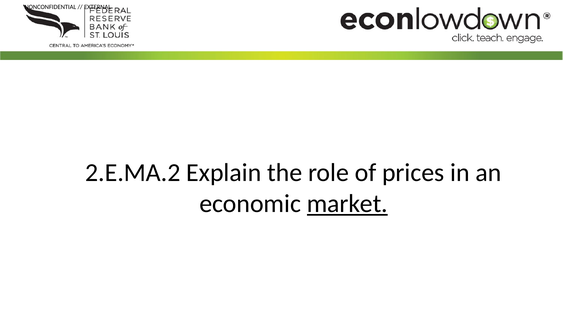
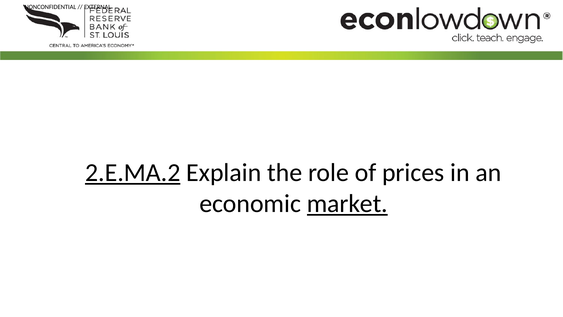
2.E.MA.2 underline: none -> present (133, 172)
